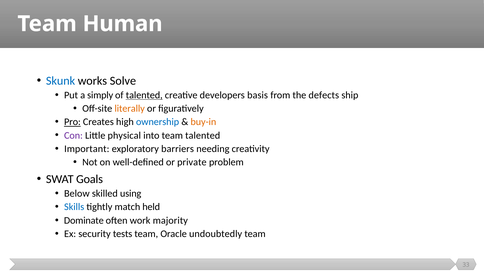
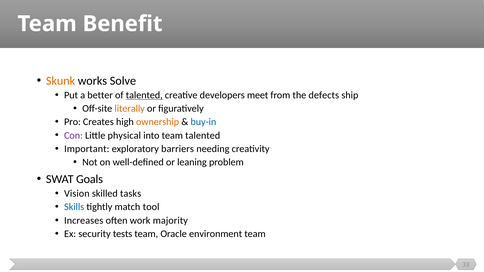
Human: Human -> Benefit (123, 24)
Skunk colour: blue -> orange (61, 81)
simply: simply -> better (100, 95)
basis: basis -> meet (258, 95)
Pro underline: present -> none (72, 122)
ownership colour: blue -> orange (158, 122)
buy-in colour: orange -> blue (203, 122)
private: private -> leaning (192, 162)
Below: Below -> Vision (77, 194)
using: using -> tasks (131, 194)
held: held -> tool (151, 207)
Dominate: Dominate -> Increases (84, 221)
undoubtedly: undoubtedly -> environment (216, 234)
